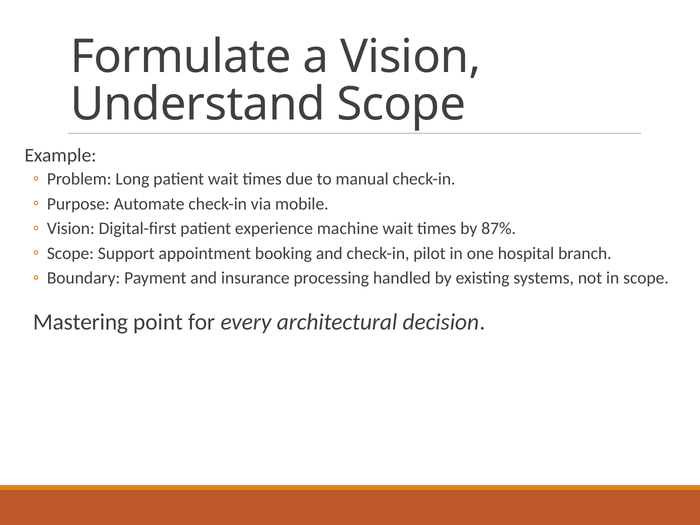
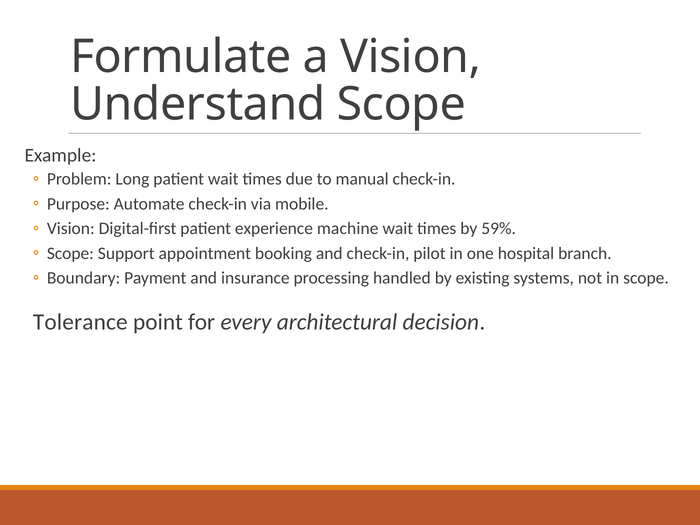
87%: 87% -> 59% (499, 229)
Mastering: Mastering -> Tolerance (80, 322)
